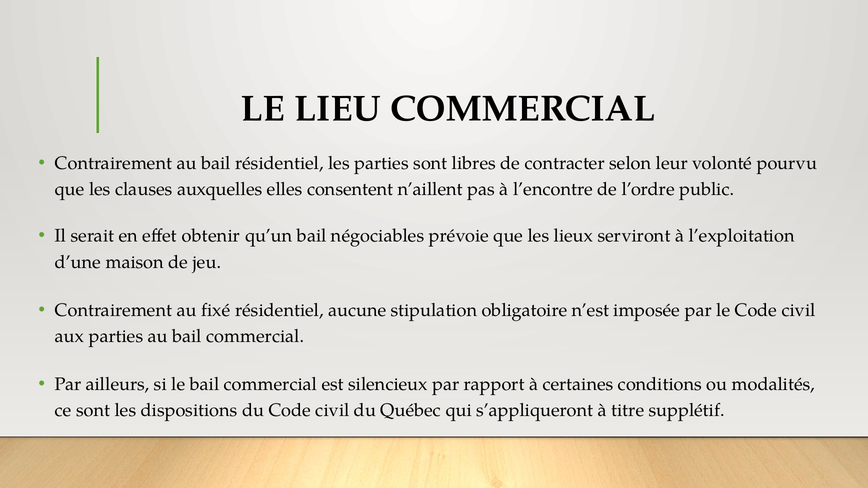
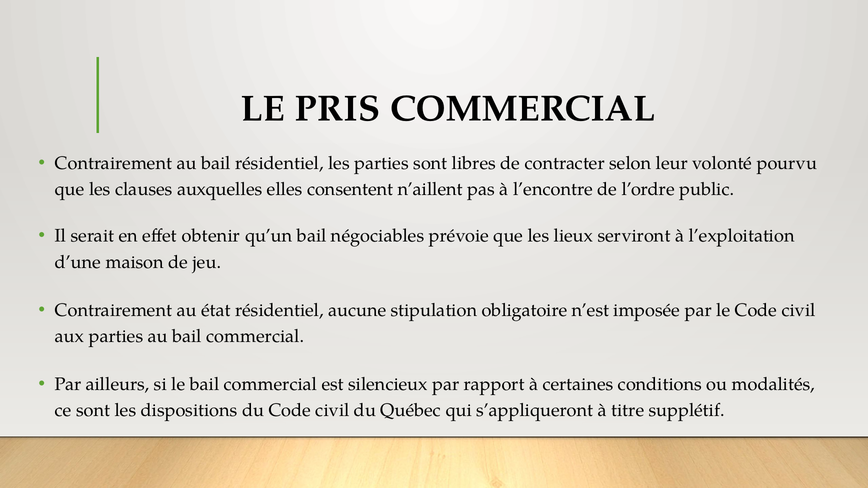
LIEU: LIEU -> PRIS (337, 109)
fixé: fixé -> état (216, 310)
